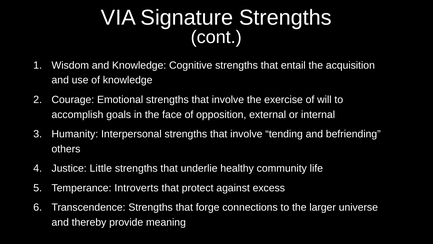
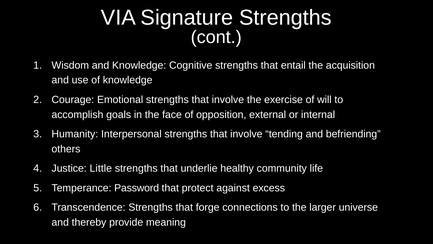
Introverts: Introverts -> Password (137, 188)
